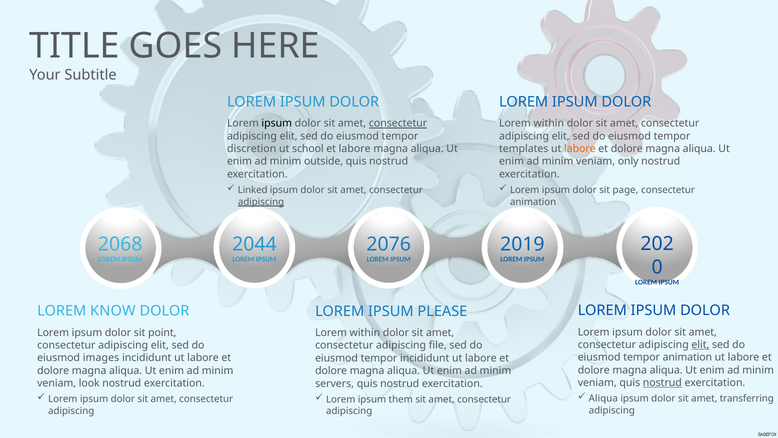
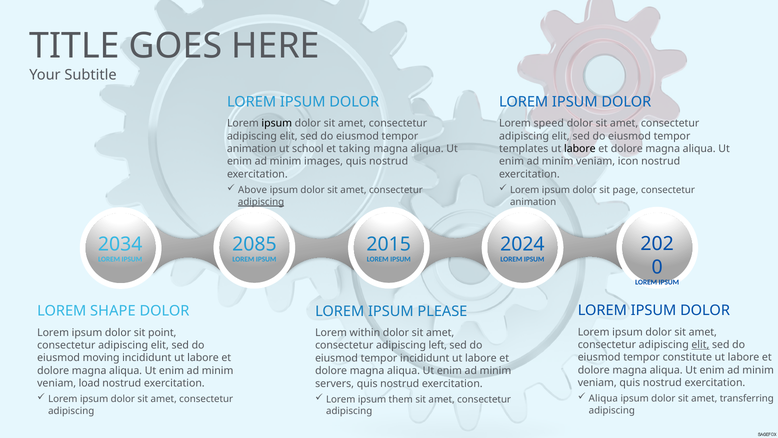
consectetur underline: present -> none (398, 123)
within: within -> speed (549, 123)
discretion: discretion -> animation (252, 149)
et labore: labore -> taking (355, 149)
labore colour: orange -> black (580, 149)
outside: outside -> images (324, 161)
only: only -> icon (628, 161)
Linked: Linked -> Above (253, 190)
2068: 2068 -> 2034 (120, 244)
2044: 2044 -> 2085 (254, 244)
2076: 2076 -> 2015 (389, 244)
2019: 2019 -> 2024 (522, 244)
KNOW: KNOW -> SHAPE (113, 311)
file: file -> left (438, 345)
tempor animation: animation -> constitute (687, 357)
images: images -> moving (101, 358)
nostrud underline: present -> none (662, 382)
look: look -> load (89, 383)
